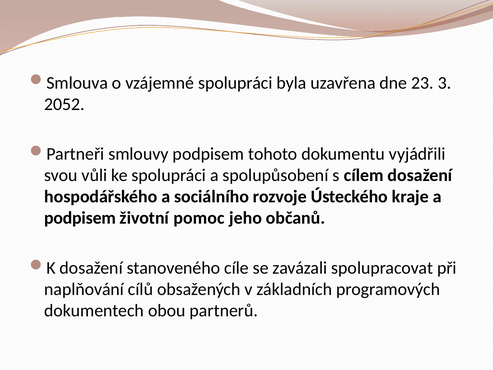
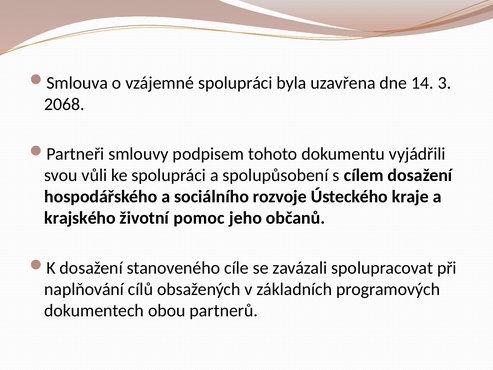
23: 23 -> 14 (422, 83)
2052: 2052 -> 2068 (65, 104)
podpisem: podpisem -> krajského (80, 218)
